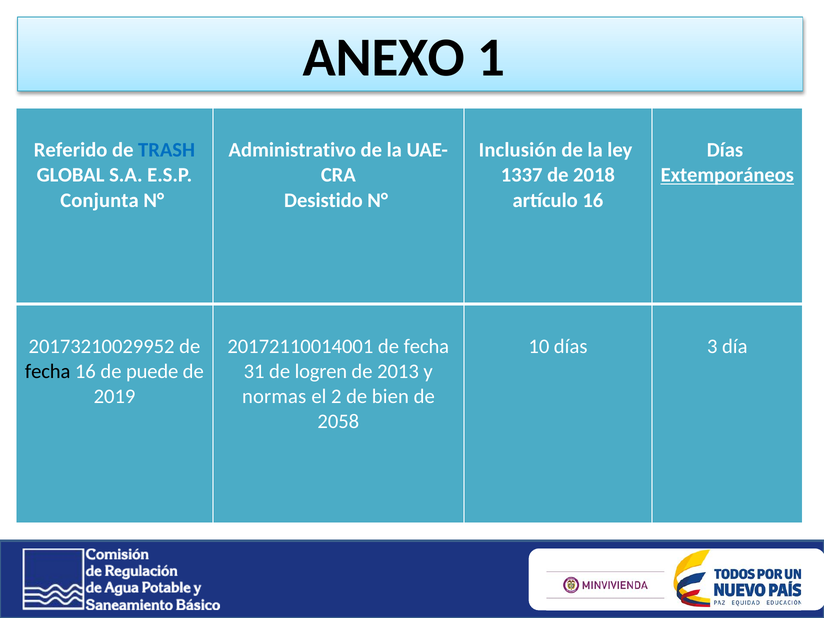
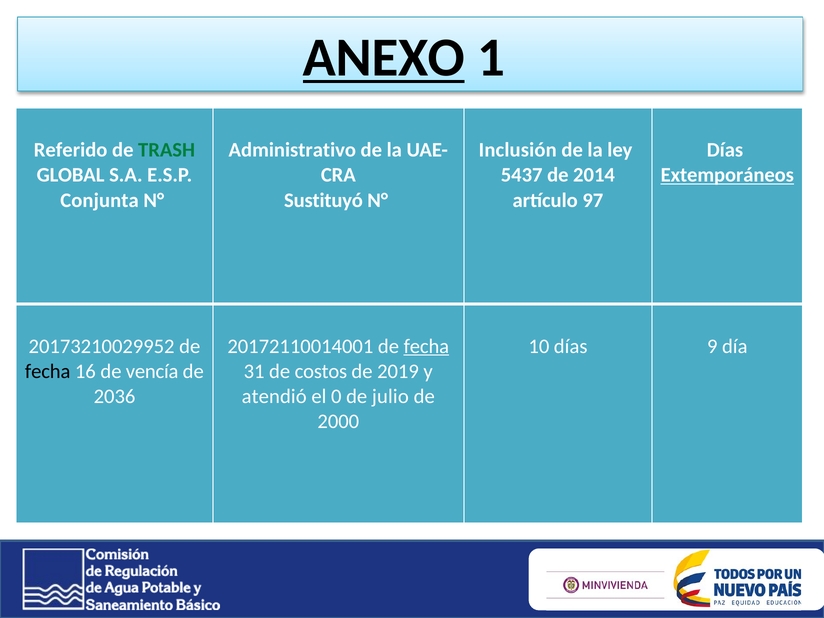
ANEXO underline: none -> present (384, 58)
TRASH colour: blue -> green (167, 150)
1337: 1337 -> 5437 (522, 175)
2018: 2018 -> 2014 (594, 175)
Desistido: Desistido -> Sustituyó (324, 200)
artículo 16: 16 -> 97 (593, 200)
fecha underline: none -> present (426, 346)
3: 3 -> 9 (712, 346)
puede: puede -> vencía (152, 371)
logren: logren -> costos (321, 371)
2013: 2013 -> 2019 (398, 371)
2019: 2019 -> 2036 (115, 397)
normas: normas -> atendió (274, 397)
2: 2 -> 0 (336, 397)
bien: bien -> julio (390, 397)
2058: 2058 -> 2000 (338, 422)
